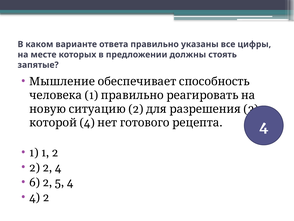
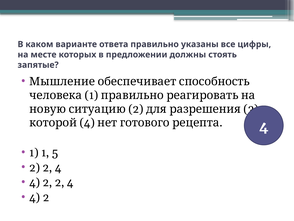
1 2: 2 -> 5 (55, 152)
6: 6 -> 4 (35, 182)
5: 5 -> 2 (60, 182)
